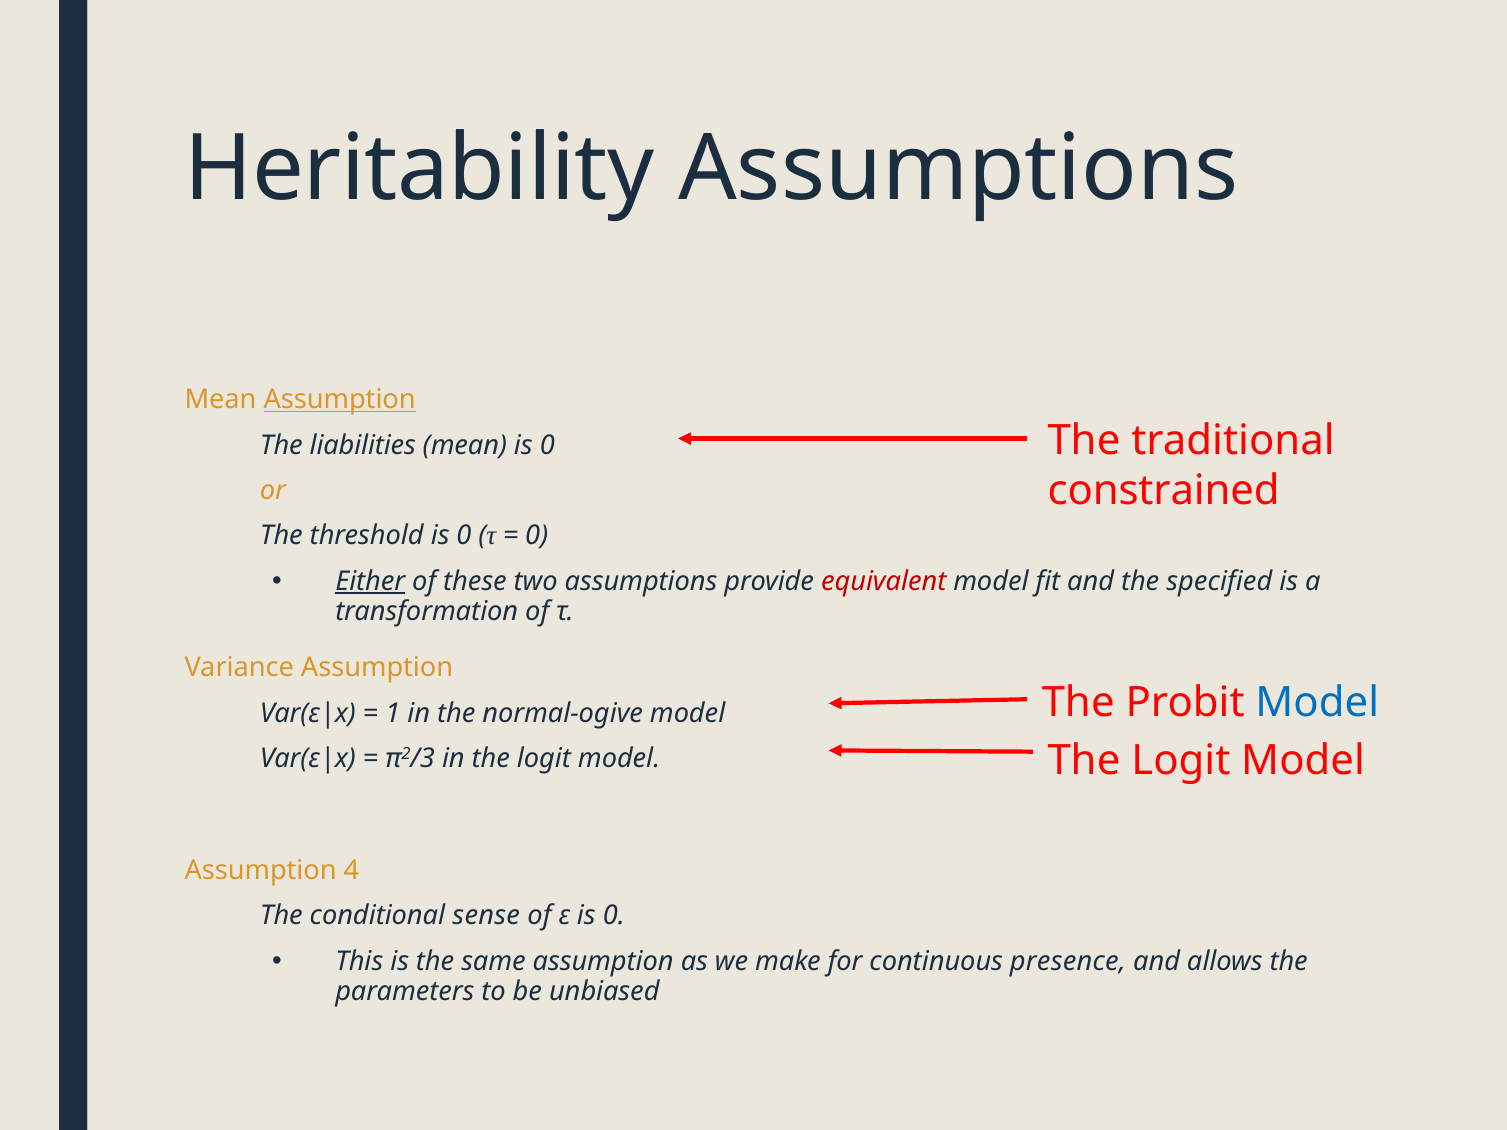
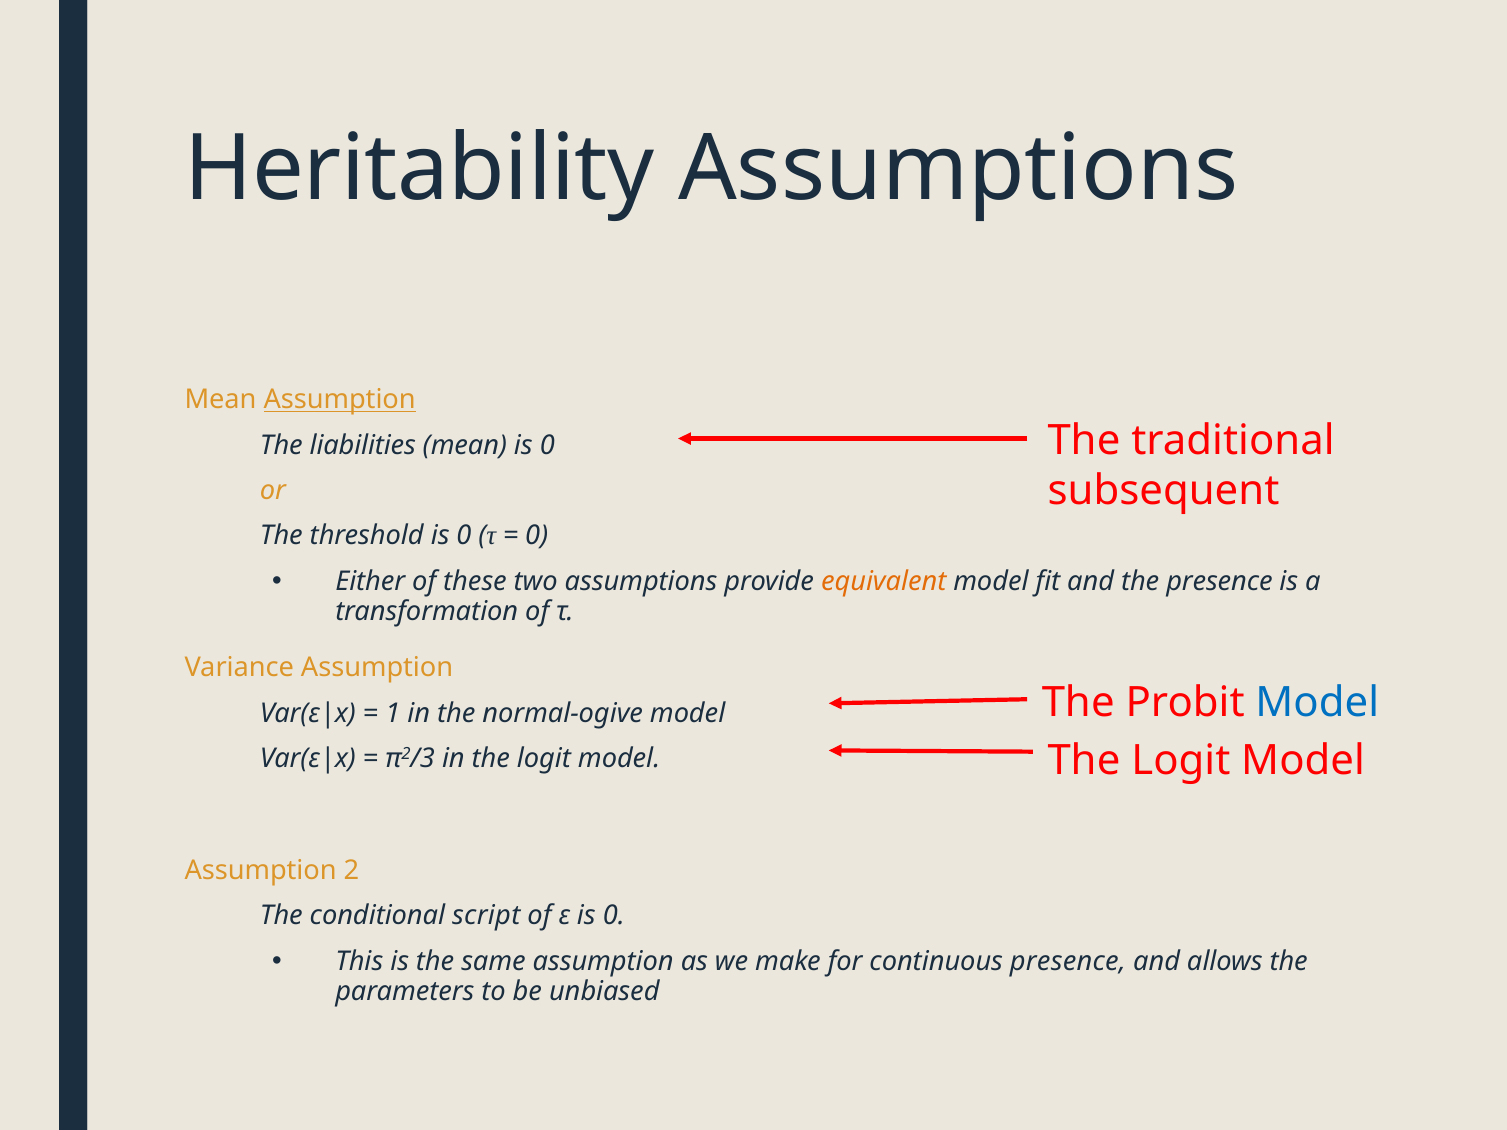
constrained: constrained -> subsequent (1164, 491)
Either underline: present -> none (370, 581)
equivalent colour: red -> orange (884, 581)
the specified: specified -> presence (1219, 581)
4: 4 -> 2 (352, 871)
sense: sense -> script (486, 916)
